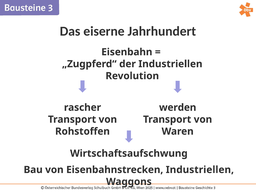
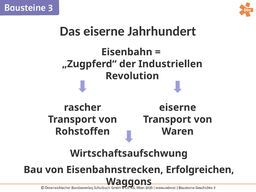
werden: werden -> eiserne (178, 107)
Eisenbahnstrecken Industriellen: Industriellen -> Erfolgreichen (200, 170)
